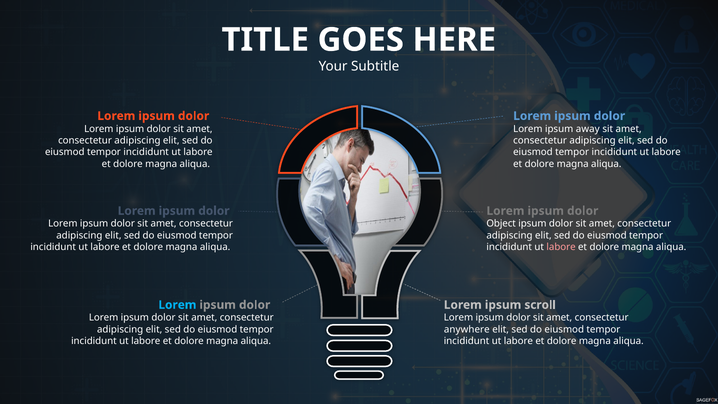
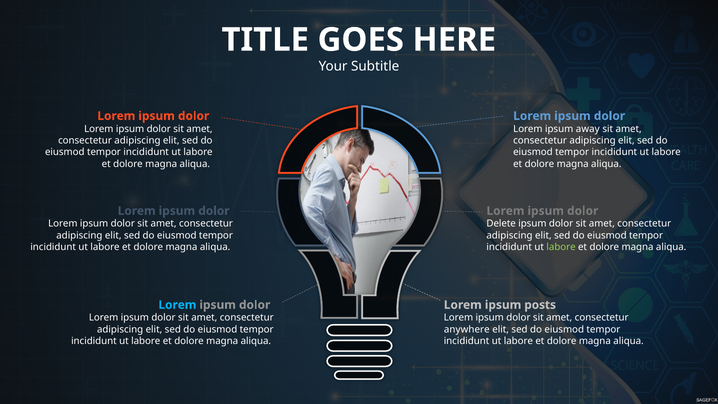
Object: Object -> Delete (501, 224)
labore colour: pink -> light green (561, 247)
scroll: scroll -> posts (540, 305)
